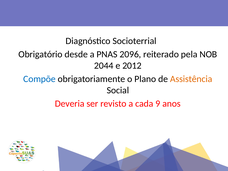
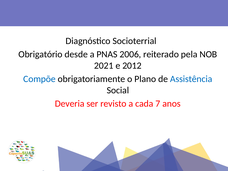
2096: 2096 -> 2006 (130, 54)
2044: 2044 -> 2021 (104, 66)
Assistência colour: orange -> blue (191, 79)
9: 9 -> 7 (158, 104)
